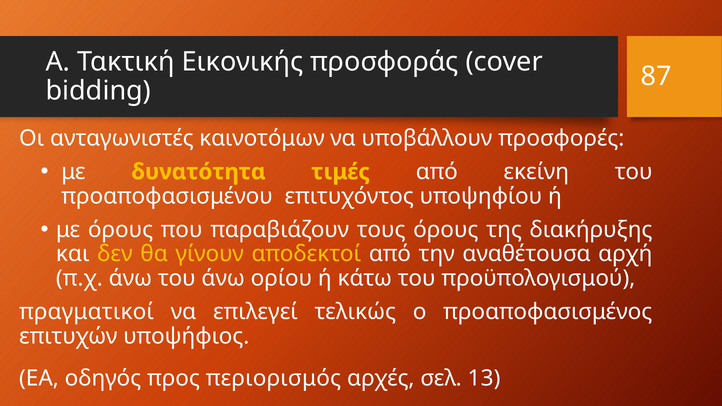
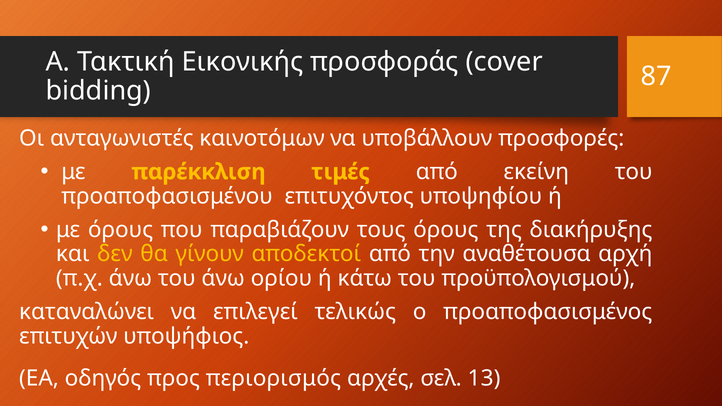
δυνατότητα: δυνατότητα -> παρέκκλιση (199, 172)
πραγματικοί: πραγματικοί -> καταναλώνει (87, 312)
